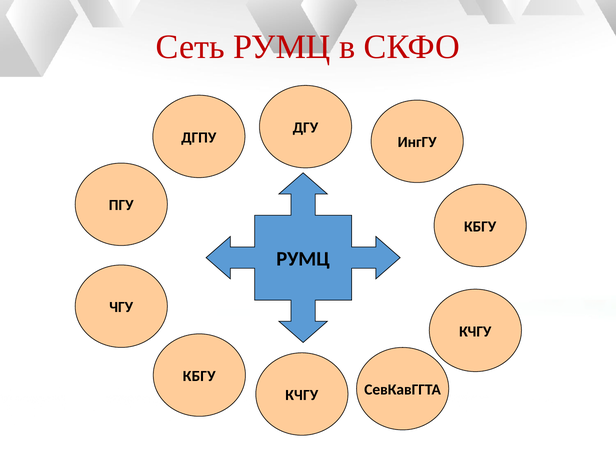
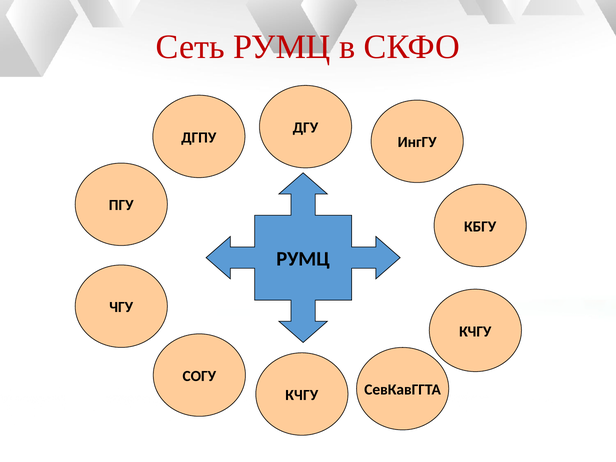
КБГУ: КБГУ -> СОГУ (199, 376)
